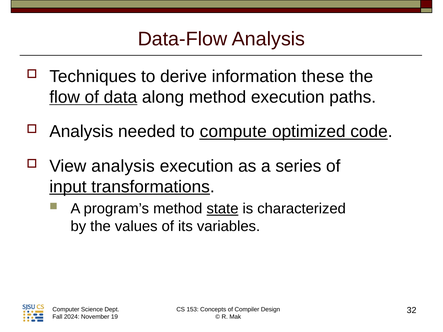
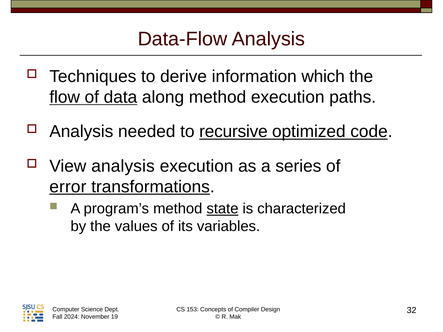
these: these -> which (323, 77)
compute: compute -> recursive (233, 132)
input: input -> error (68, 187)
